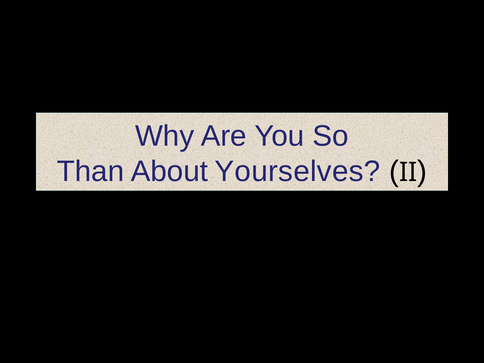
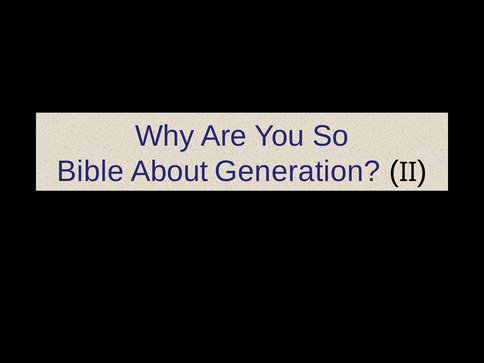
Than: Than -> Bible (90, 171)
Yourselves: Yourselves -> Generation (297, 171)
